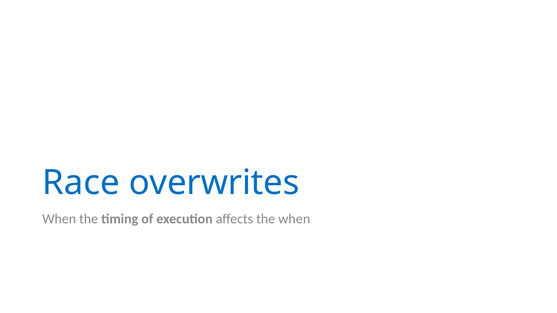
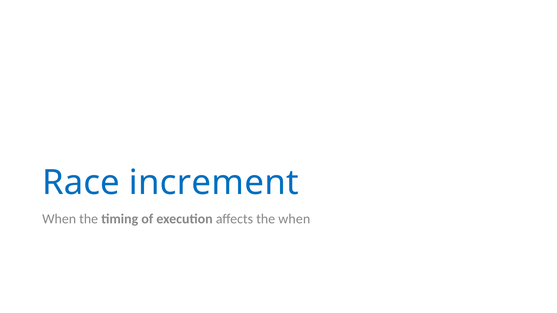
overwrites: overwrites -> increment (214, 183)
